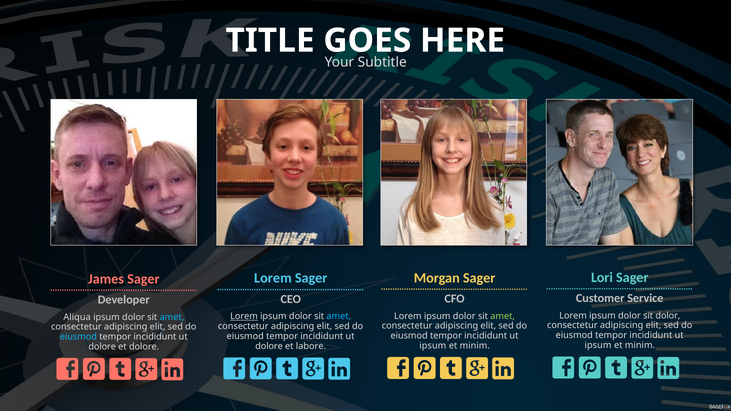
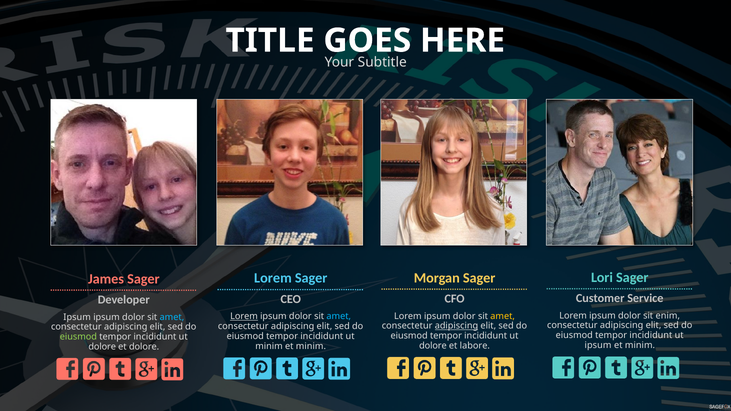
sit dolor: dolor -> enim (668, 316)
amet colour: light green -> yellow (503, 316)
Aliqua: Aliqua -> Ipsum (77, 317)
adipiscing underline: none -> present (456, 326)
eiusmod colour: light blue -> light green (78, 337)
ipsum: ipsum -> dolore (433, 346)
minim: minim -> labore (475, 346)
dolore: dolore -> minim (269, 346)
labore: labore -> minim (311, 346)
